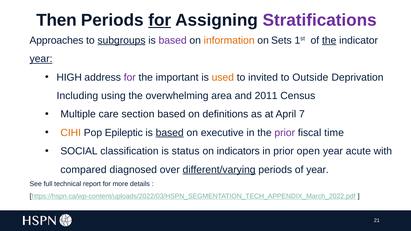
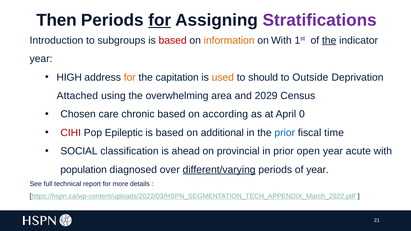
Approaches: Approaches -> Introduction (56, 40)
subgroups underline: present -> none (122, 40)
based colour: purple -> red (173, 40)
on Sets: Sets -> With (281, 40)
year underline: present -> none (41, 59)
for colour: purple -> orange (130, 77)
important: important -> capitation (177, 77)
invited: invited -> should (263, 77)
Including: Including -> Attached (77, 96)
2011: 2011 -> 2029 (266, 96)
Multiple: Multiple -> Chosen (78, 114)
section: section -> chronic (138, 114)
definitions: definitions -> according (225, 114)
7: 7 -> 0 (302, 114)
CIHI colour: orange -> red (71, 133)
based underline: present -> none (170, 133)
executive: executive -> additional (222, 133)
prior colour: purple -> blue (285, 133)
status: status -> ahead (186, 151)
indicators: indicators -> provincial (238, 151)
compared: compared -> population (84, 170)
